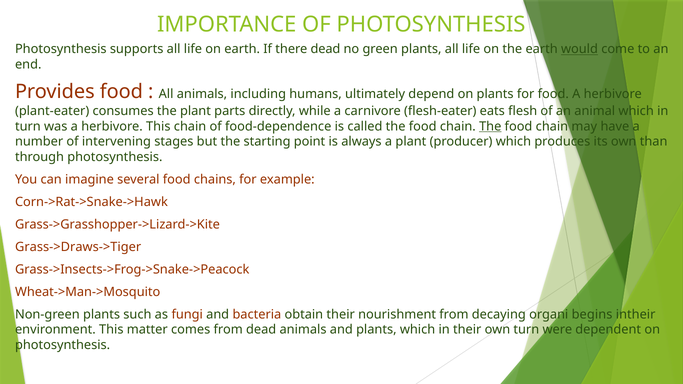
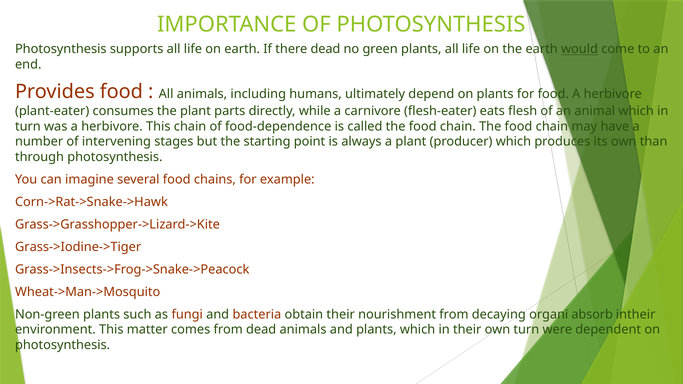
The underline: present -> none (490, 126)
Grass->Draws->Tiger: Grass->Draws->Tiger -> Grass->Iodine->Tiger (78, 247)
begins: begins -> absorb (592, 314)
